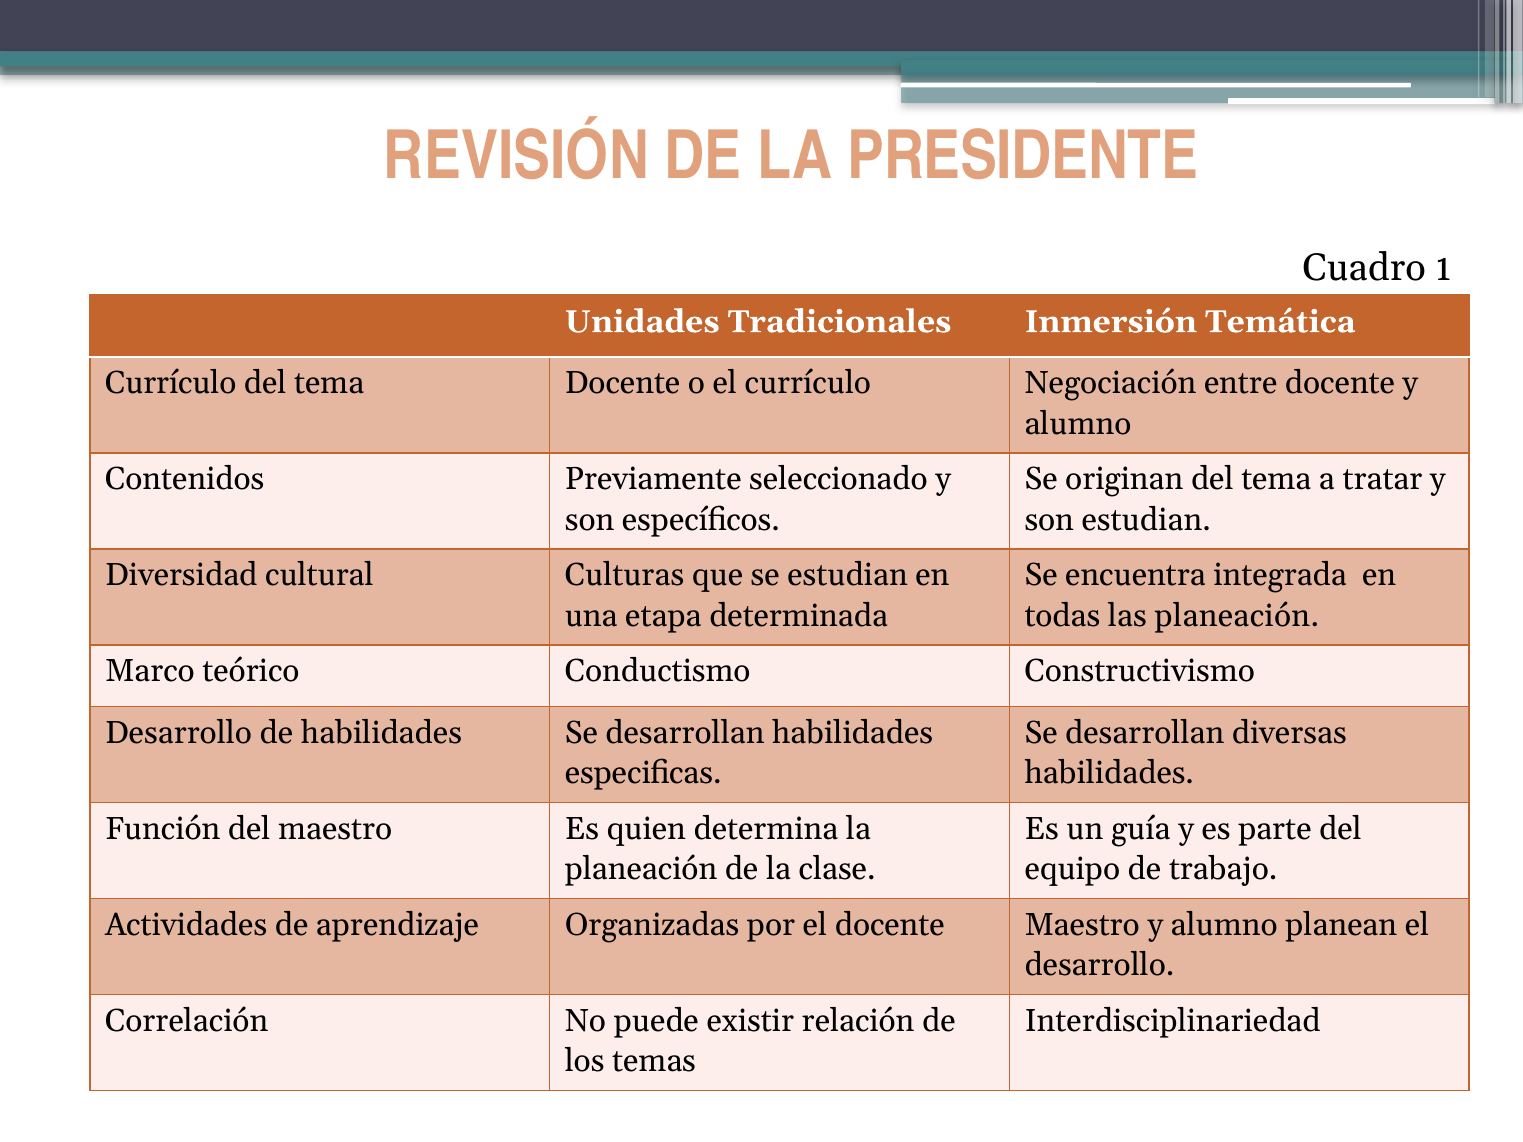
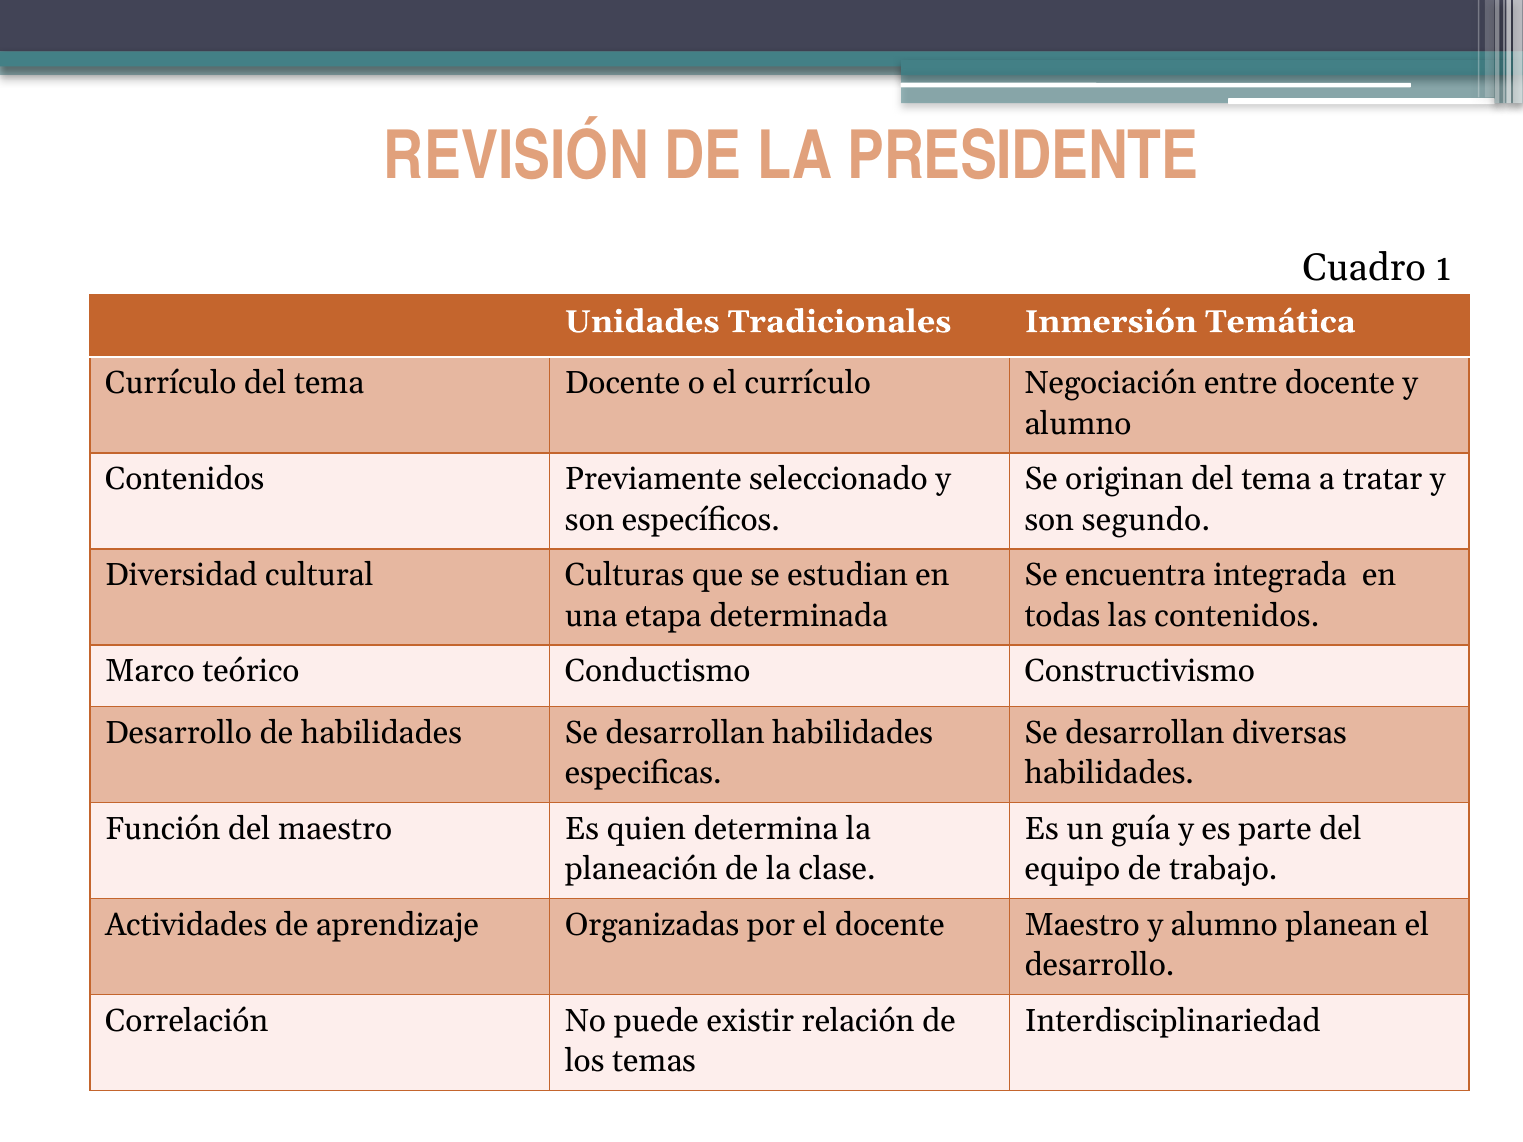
son estudian: estudian -> segundo (1146, 520)
las planeación: planeación -> contenidos (1237, 616)
